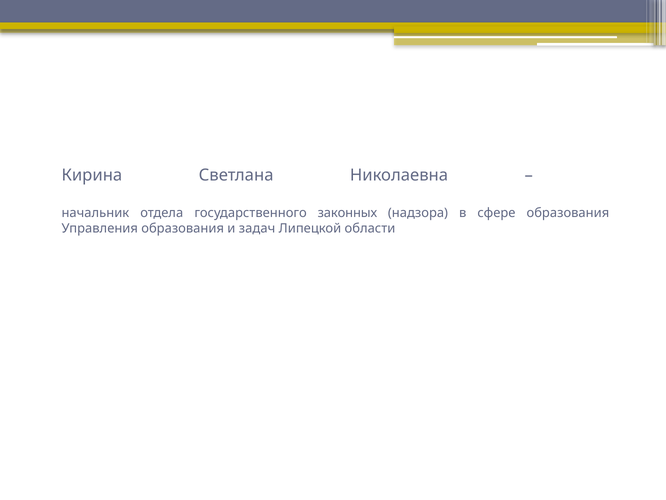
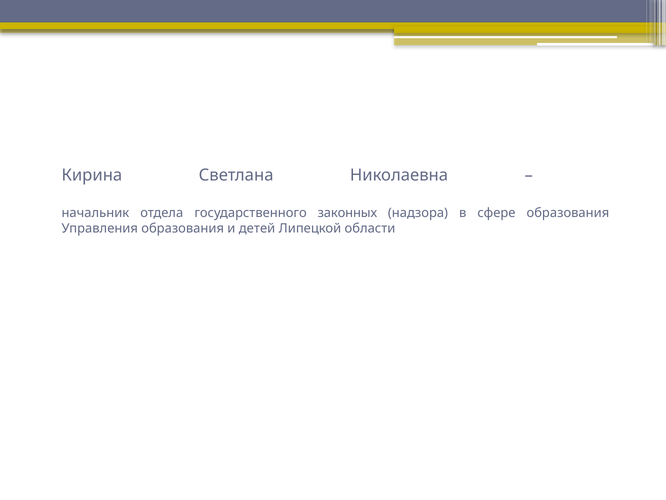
задач: задач -> детей (257, 228)
